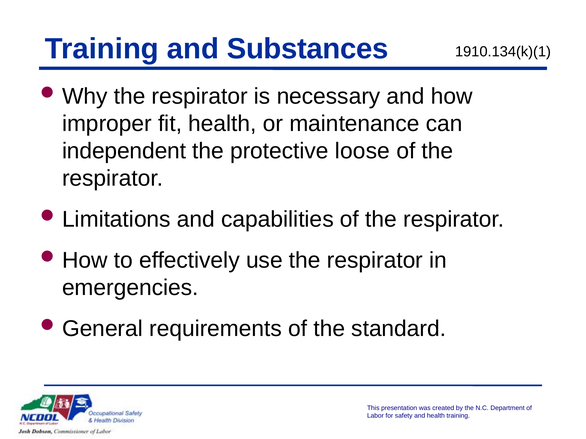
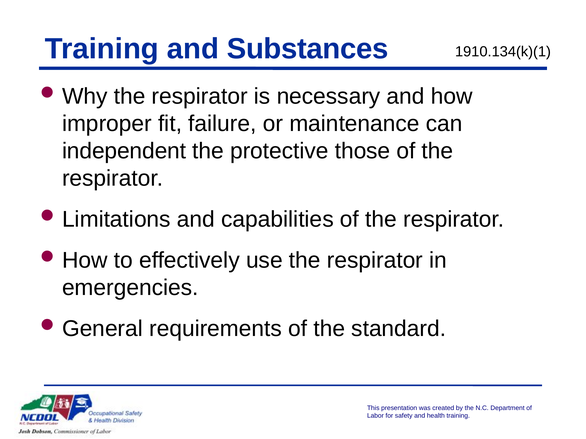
fit health: health -> failure (222, 124)
loose: loose -> those (363, 151)
